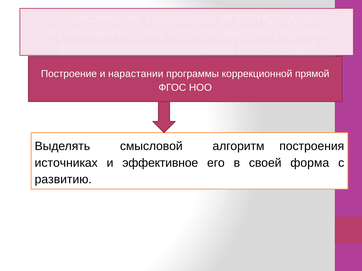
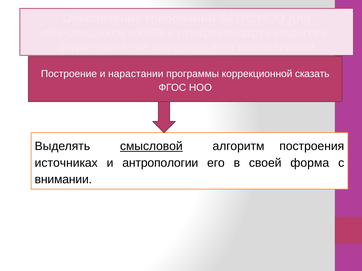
прямой: прямой -> сказать (312, 74)
смысловой underline: none -> present (151, 146)
эффективное: эффективное -> антропологии (160, 163)
развитию: развитию -> внимании (63, 180)
